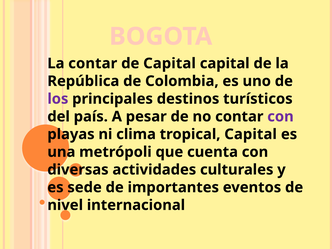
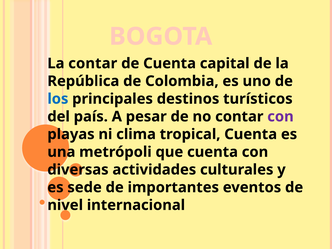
de Capital: Capital -> Cuenta (170, 63)
los colour: purple -> blue (58, 99)
tropical Capital: Capital -> Cuenta (251, 134)
